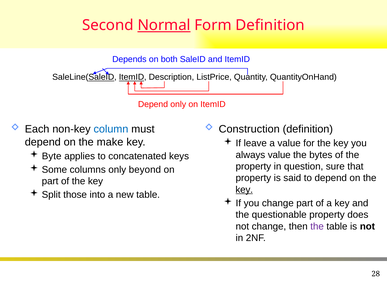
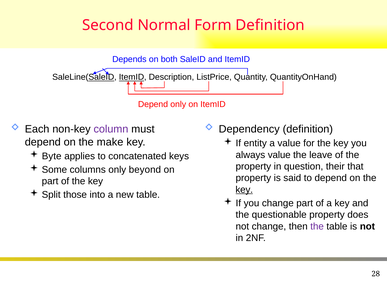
Normal underline: present -> none (164, 25)
column colour: blue -> purple (111, 129)
Construction: Construction -> Dependency (249, 129)
leave: leave -> entity (255, 143)
bytes: bytes -> leave (321, 155)
sure: sure -> their (335, 167)
